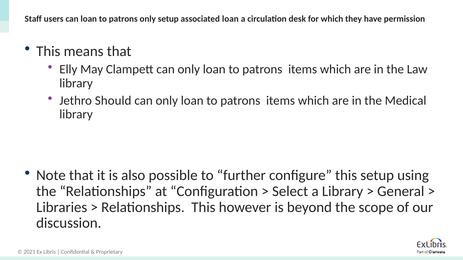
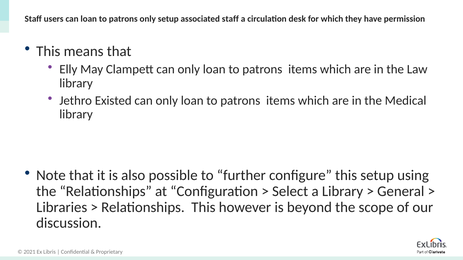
associated loan: loan -> staff (230, 19)
Should: Should -> Existed (113, 101)
